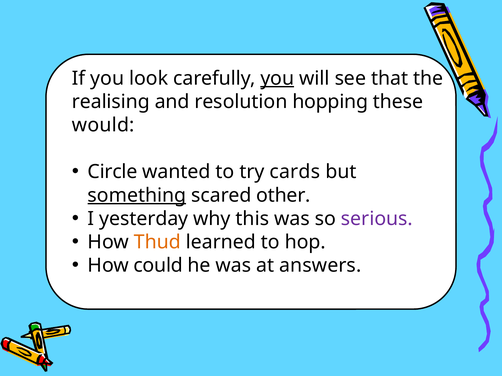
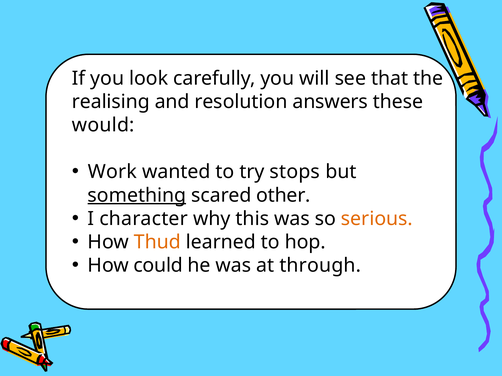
you underline: present -> none (277, 78)
hopping: hopping -> answers (330, 102)
Circle: Circle -> Work (112, 172)
cards: cards -> stops (295, 172)
yesterday: yesterday -> character (144, 219)
serious colour: purple -> orange (377, 219)
answers: answers -> through (320, 266)
